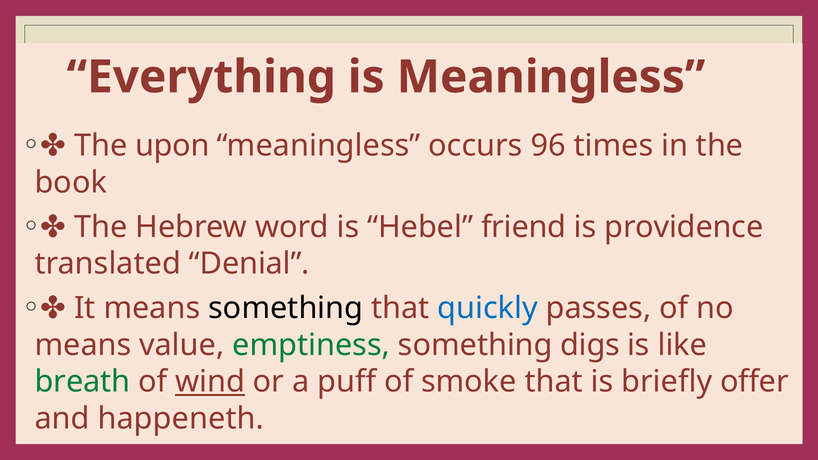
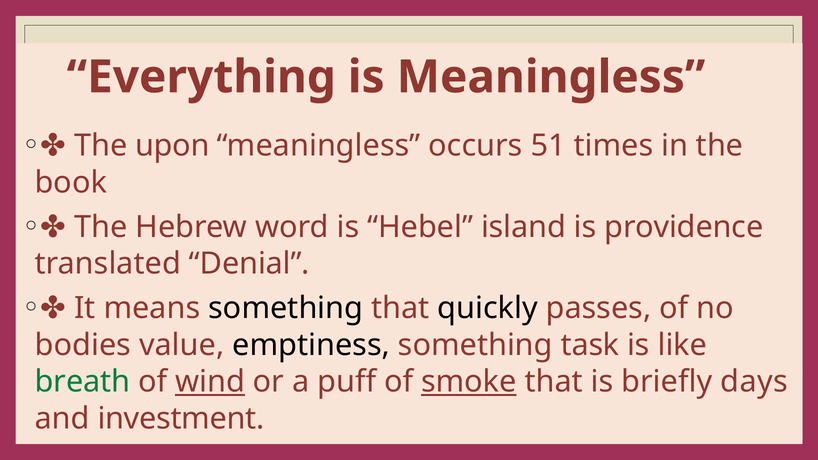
96: 96 -> 51 (548, 146)
friend: friend -> island (524, 227)
quickly colour: blue -> black (488, 308)
means: means -> bodies (83, 345)
emptiness colour: green -> black (311, 345)
digs: digs -> task (590, 345)
smoke underline: none -> present (469, 382)
offer: offer -> days (754, 382)
happeneth: happeneth -> investment (181, 419)
